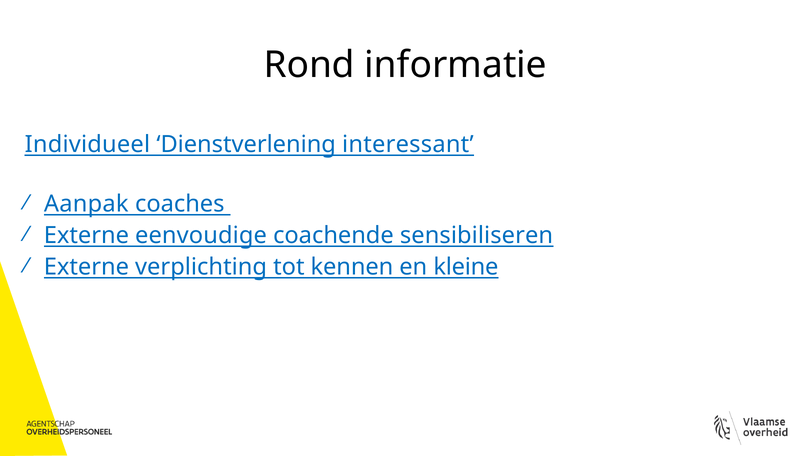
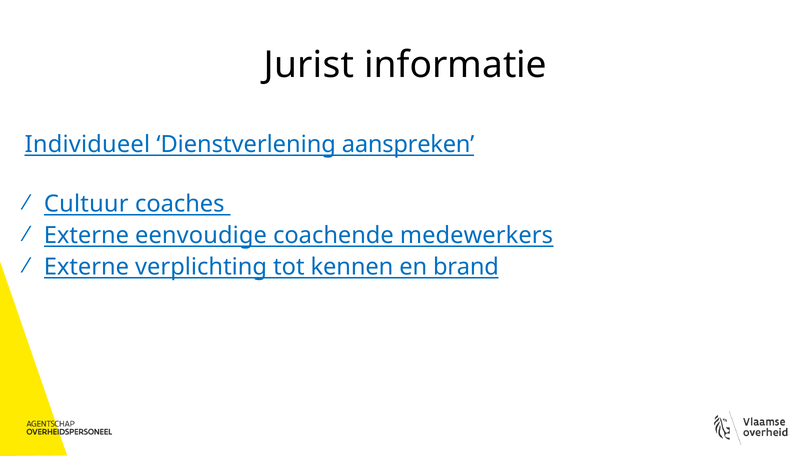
Rond: Rond -> Jurist (309, 65)
interessant: interessant -> aanspreken (408, 144)
Aanpak: Aanpak -> Cultuur (86, 204)
sensibiliseren: sensibiliseren -> medewerkers (476, 235)
kleine: kleine -> brand (466, 267)
